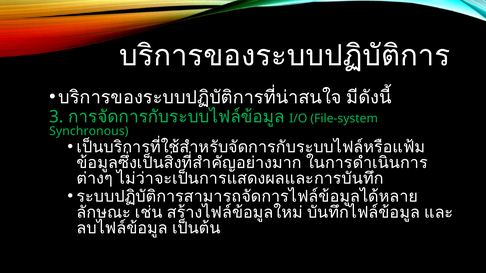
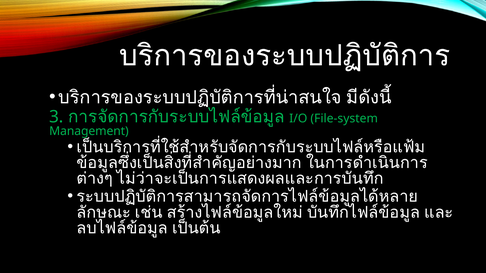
Synchronous: Synchronous -> Management (89, 131)
